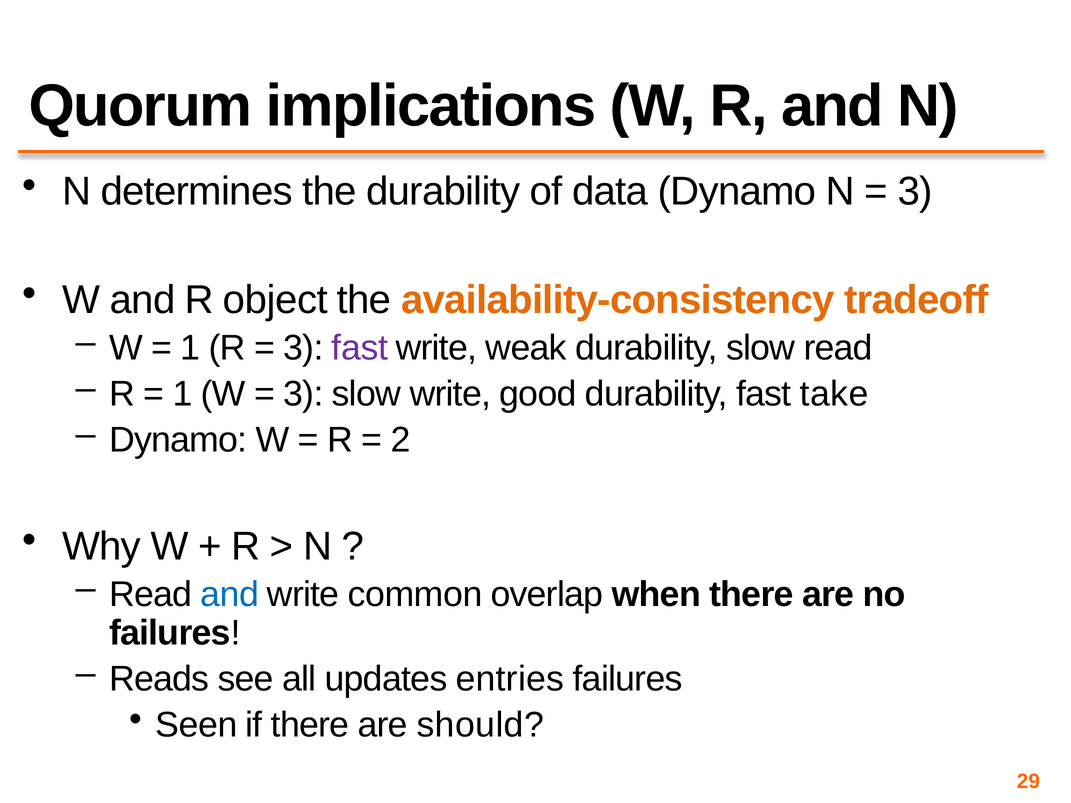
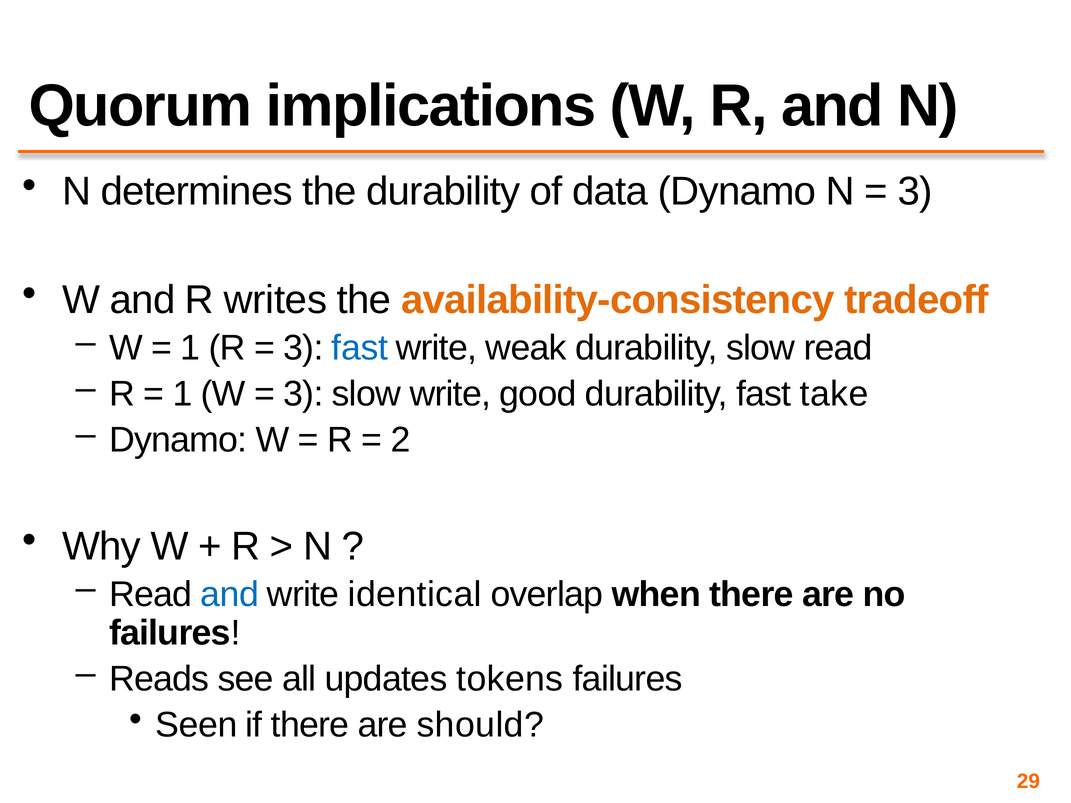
object: object -> writes (275, 300)
fast colour: purple -> blue (360, 348)
common: common -> identical (415, 594)
entries: entries -> tokens (510, 679)
